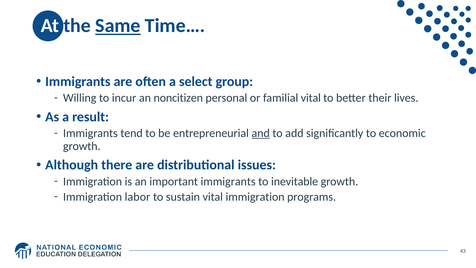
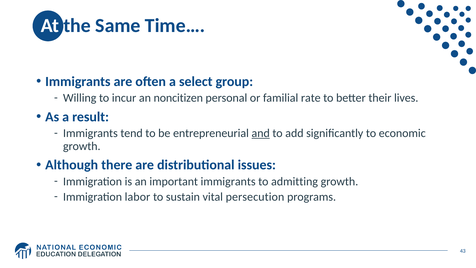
Same underline: present -> none (118, 26)
familial vital: vital -> rate (311, 98)
inevitable: inevitable -> admitting (295, 181)
vital immigration: immigration -> persecution (255, 197)
